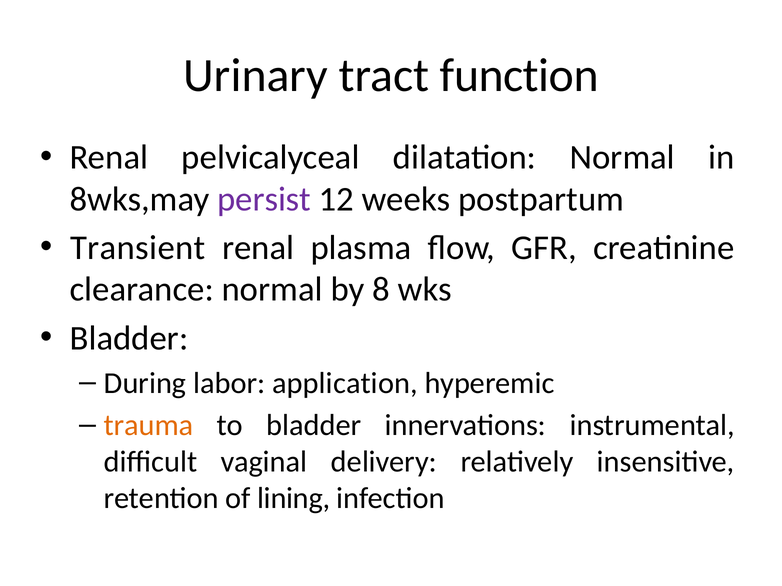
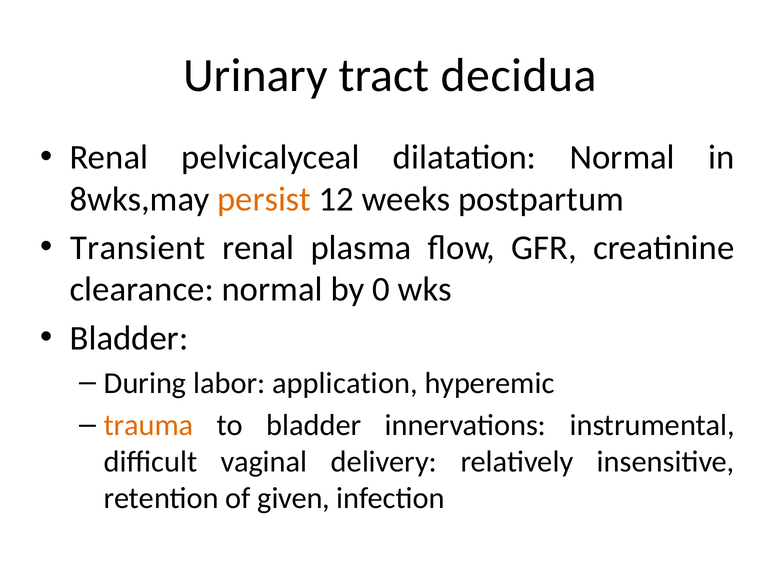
function: function -> decidua (519, 76)
persist colour: purple -> orange (264, 199)
8: 8 -> 0 (381, 290)
lining: lining -> given (294, 499)
